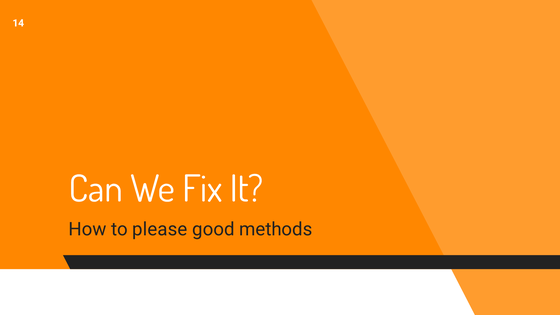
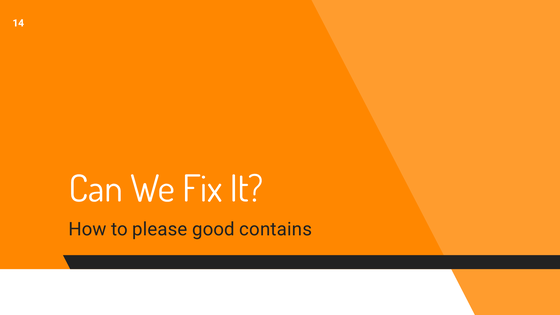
methods: methods -> contains (276, 229)
